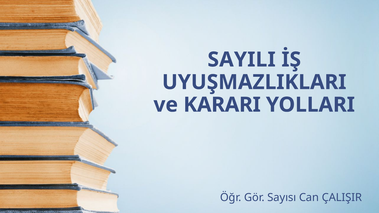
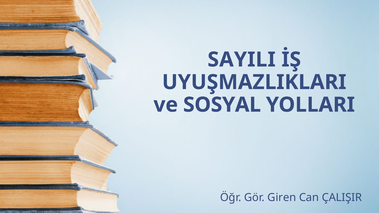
KARARI: KARARI -> SOSYAL (222, 105)
Sayısı: Sayısı -> Giren (282, 198)
